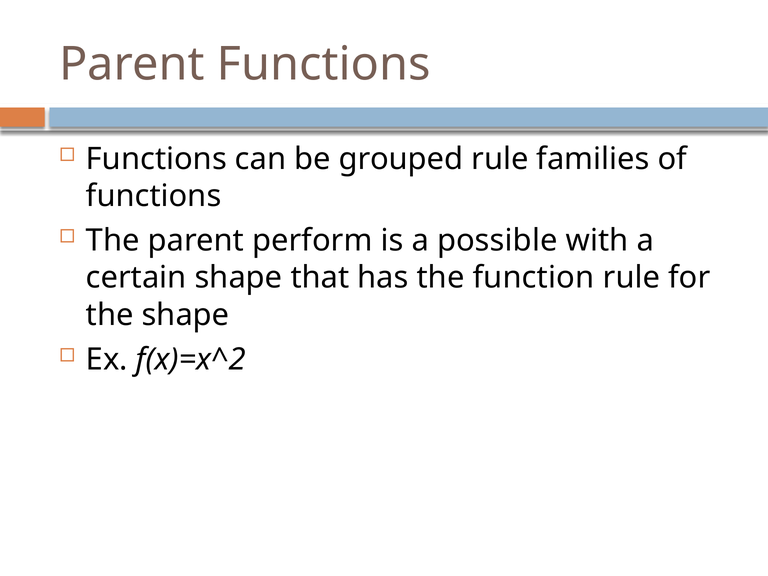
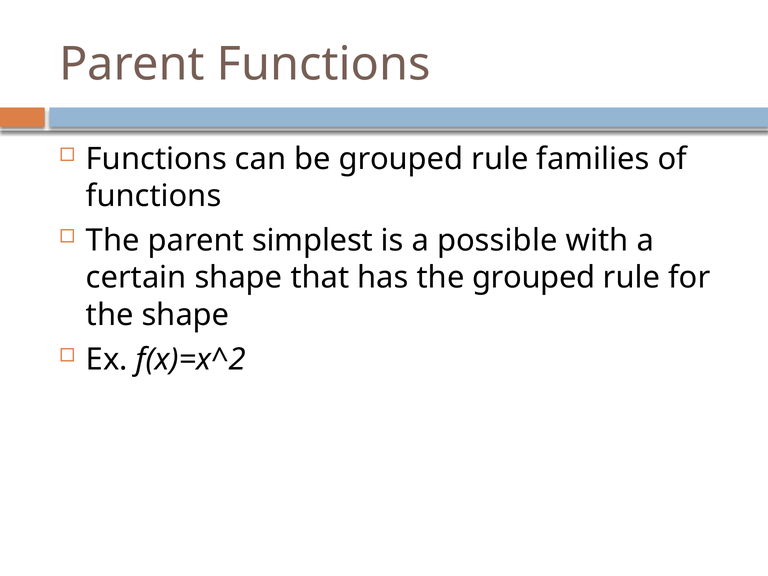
perform: perform -> simplest (312, 241)
the function: function -> grouped (534, 278)
